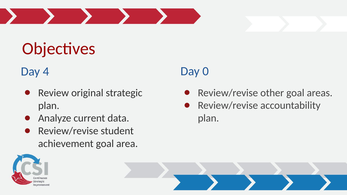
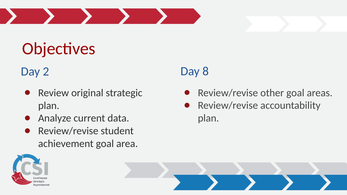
4: 4 -> 2 (46, 71)
0: 0 -> 8 (206, 71)
